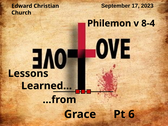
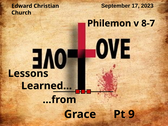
8-4: 8-4 -> 8-7 (148, 23)
6: 6 -> 9 (131, 114)
